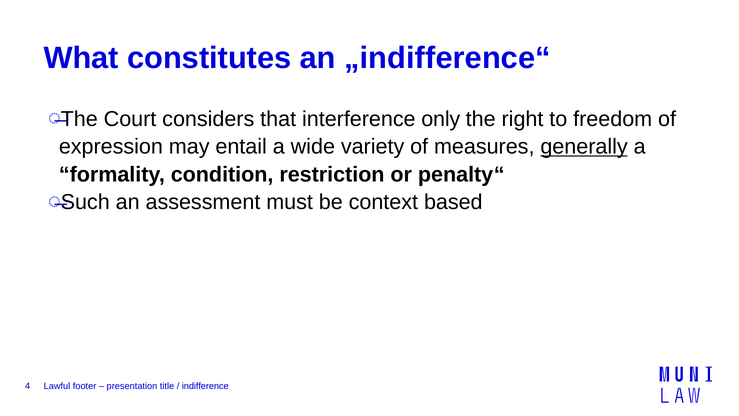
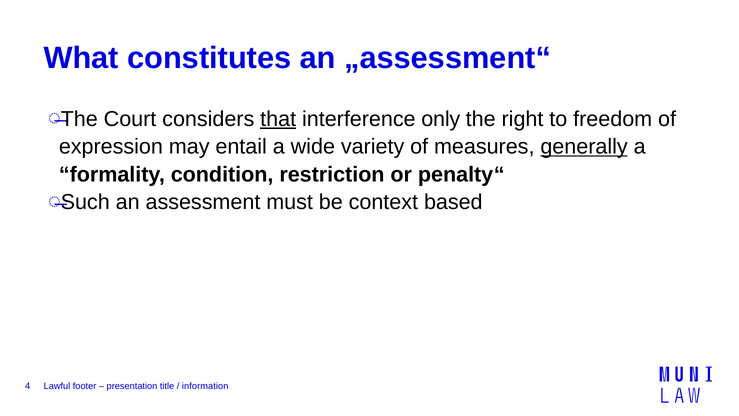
„indifference“: „indifference“ -> „assessment“ (448, 58)
that underline: none -> present (278, 119)
indifference: indifference -> information (205, 386)
